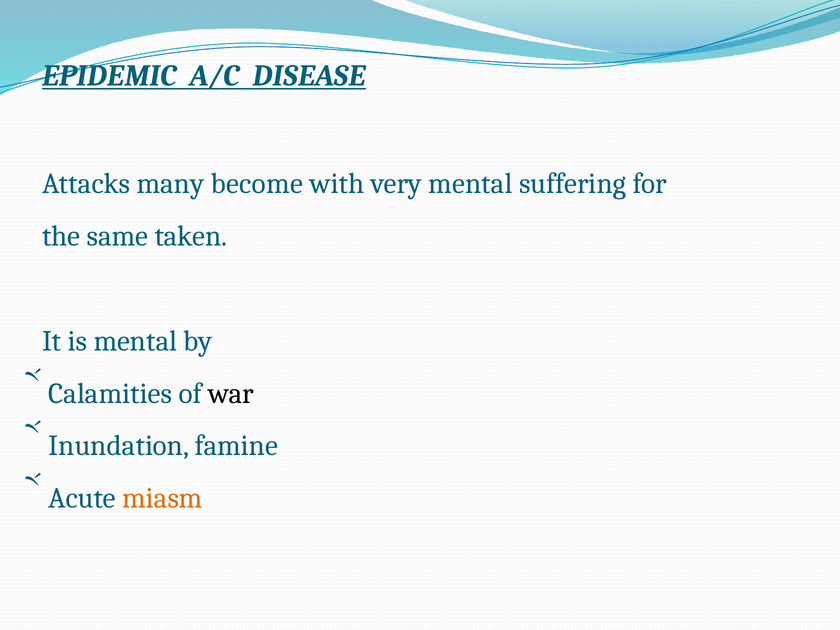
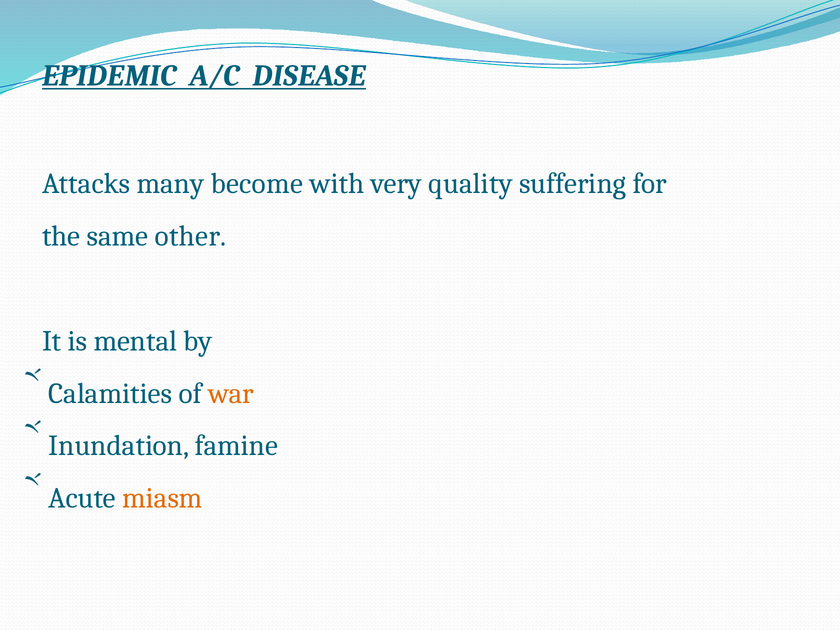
very mental: mental -> quality (471, 183)
taken: taken -> other (191, 236)
war colour: black -> orange (231, 393)
